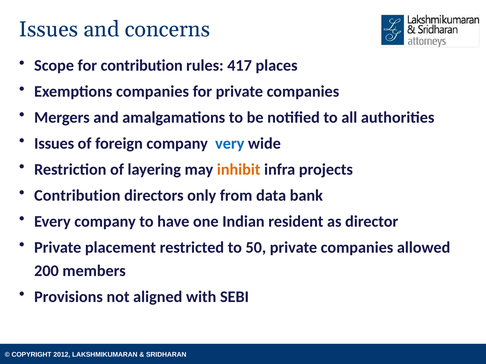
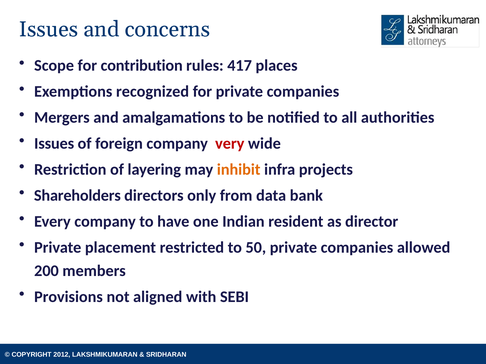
Exemptions companies: companies -> recognized (153, 92)
very colour: blue -> red (230, 144)
Contribution: Contribution -> Shareholders (77, 196)
